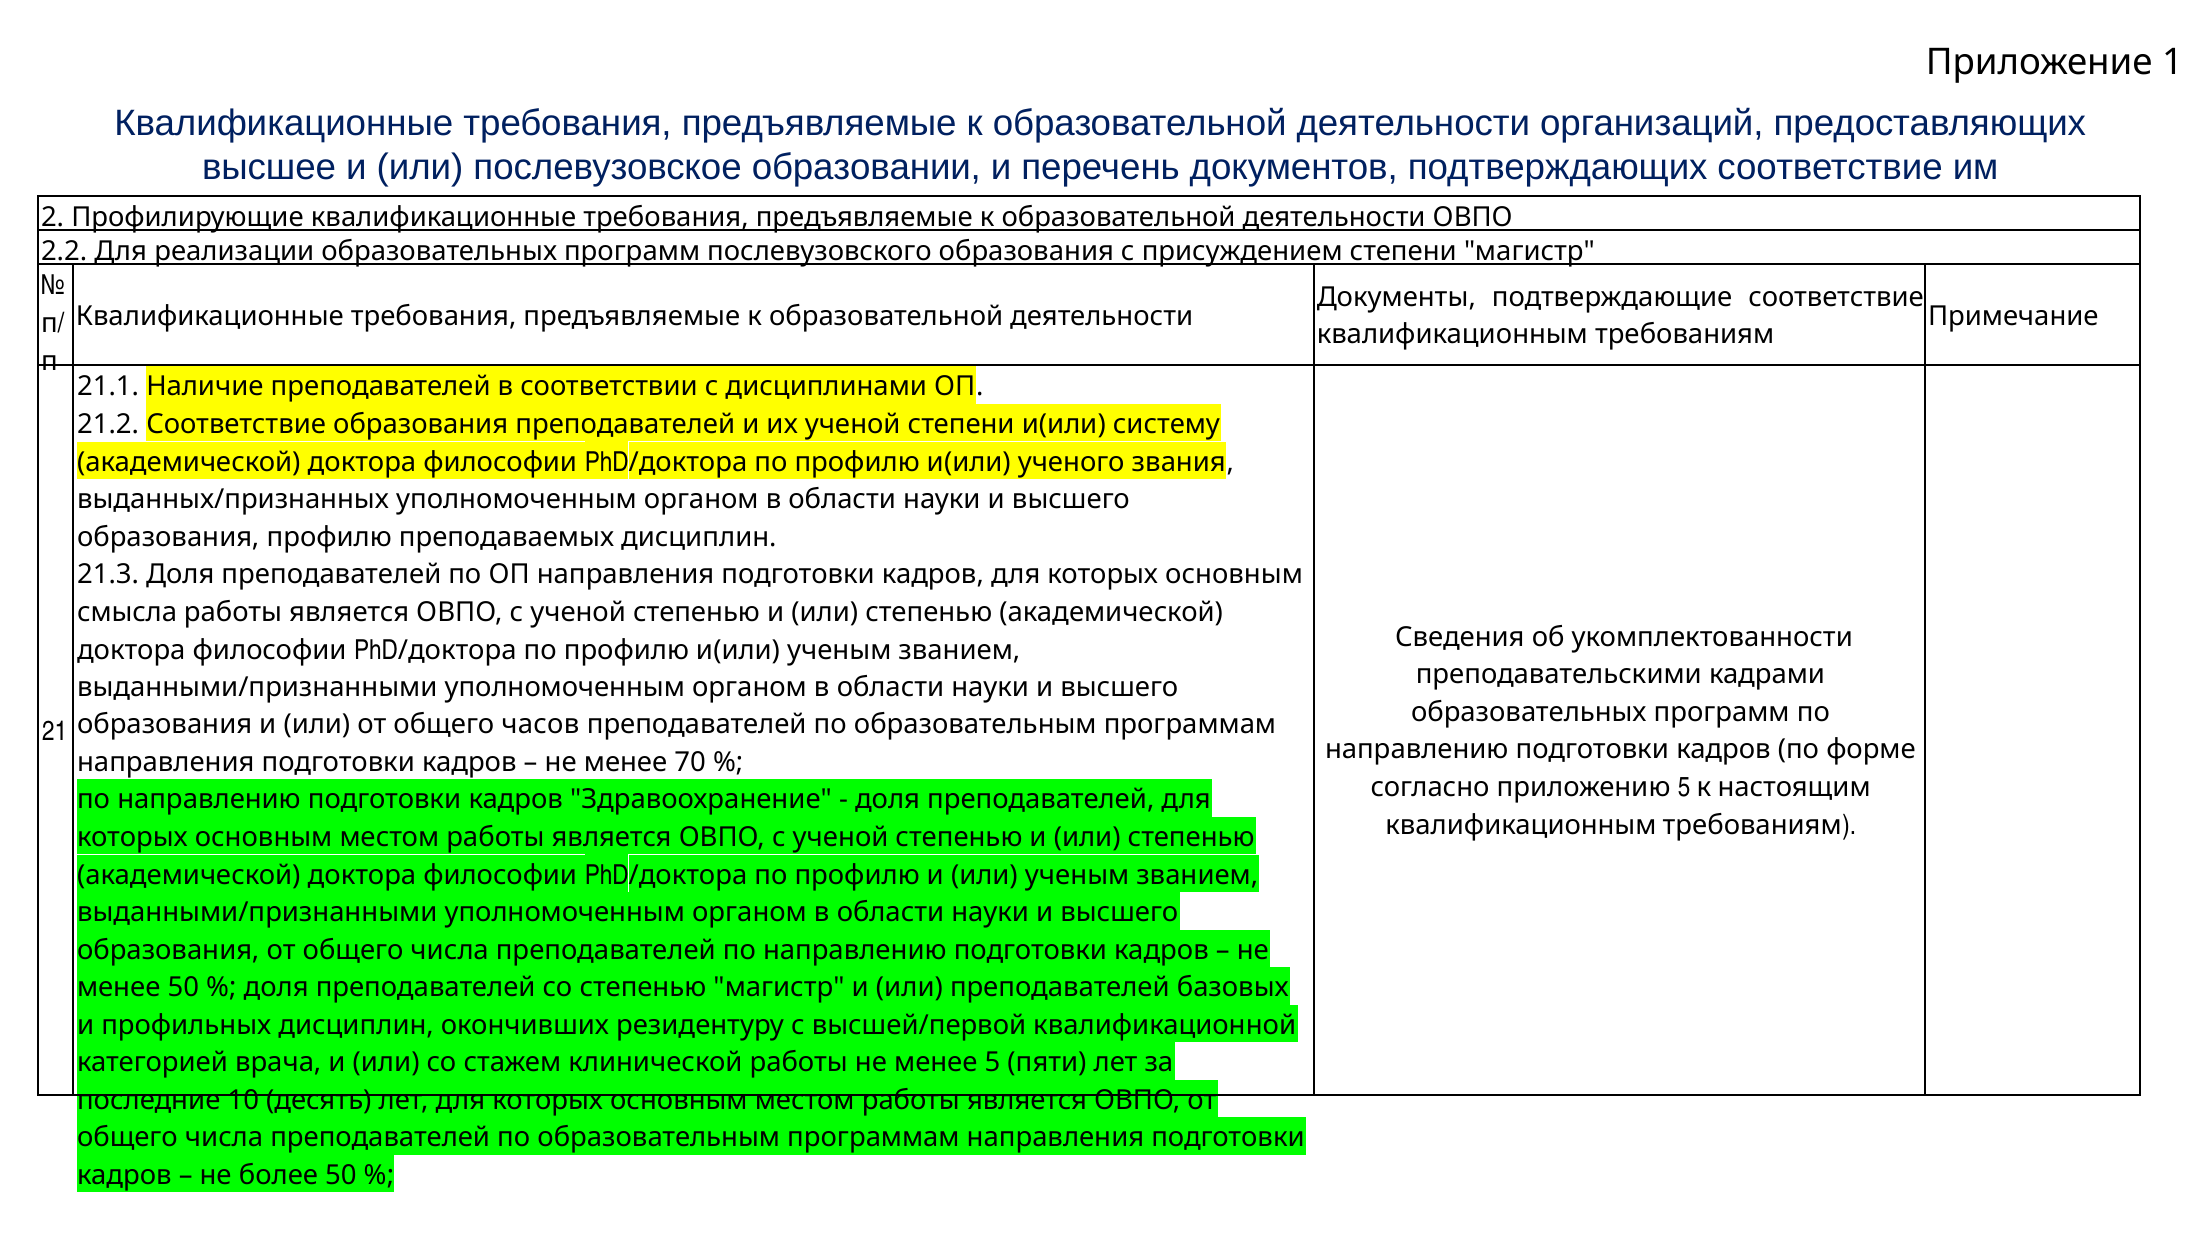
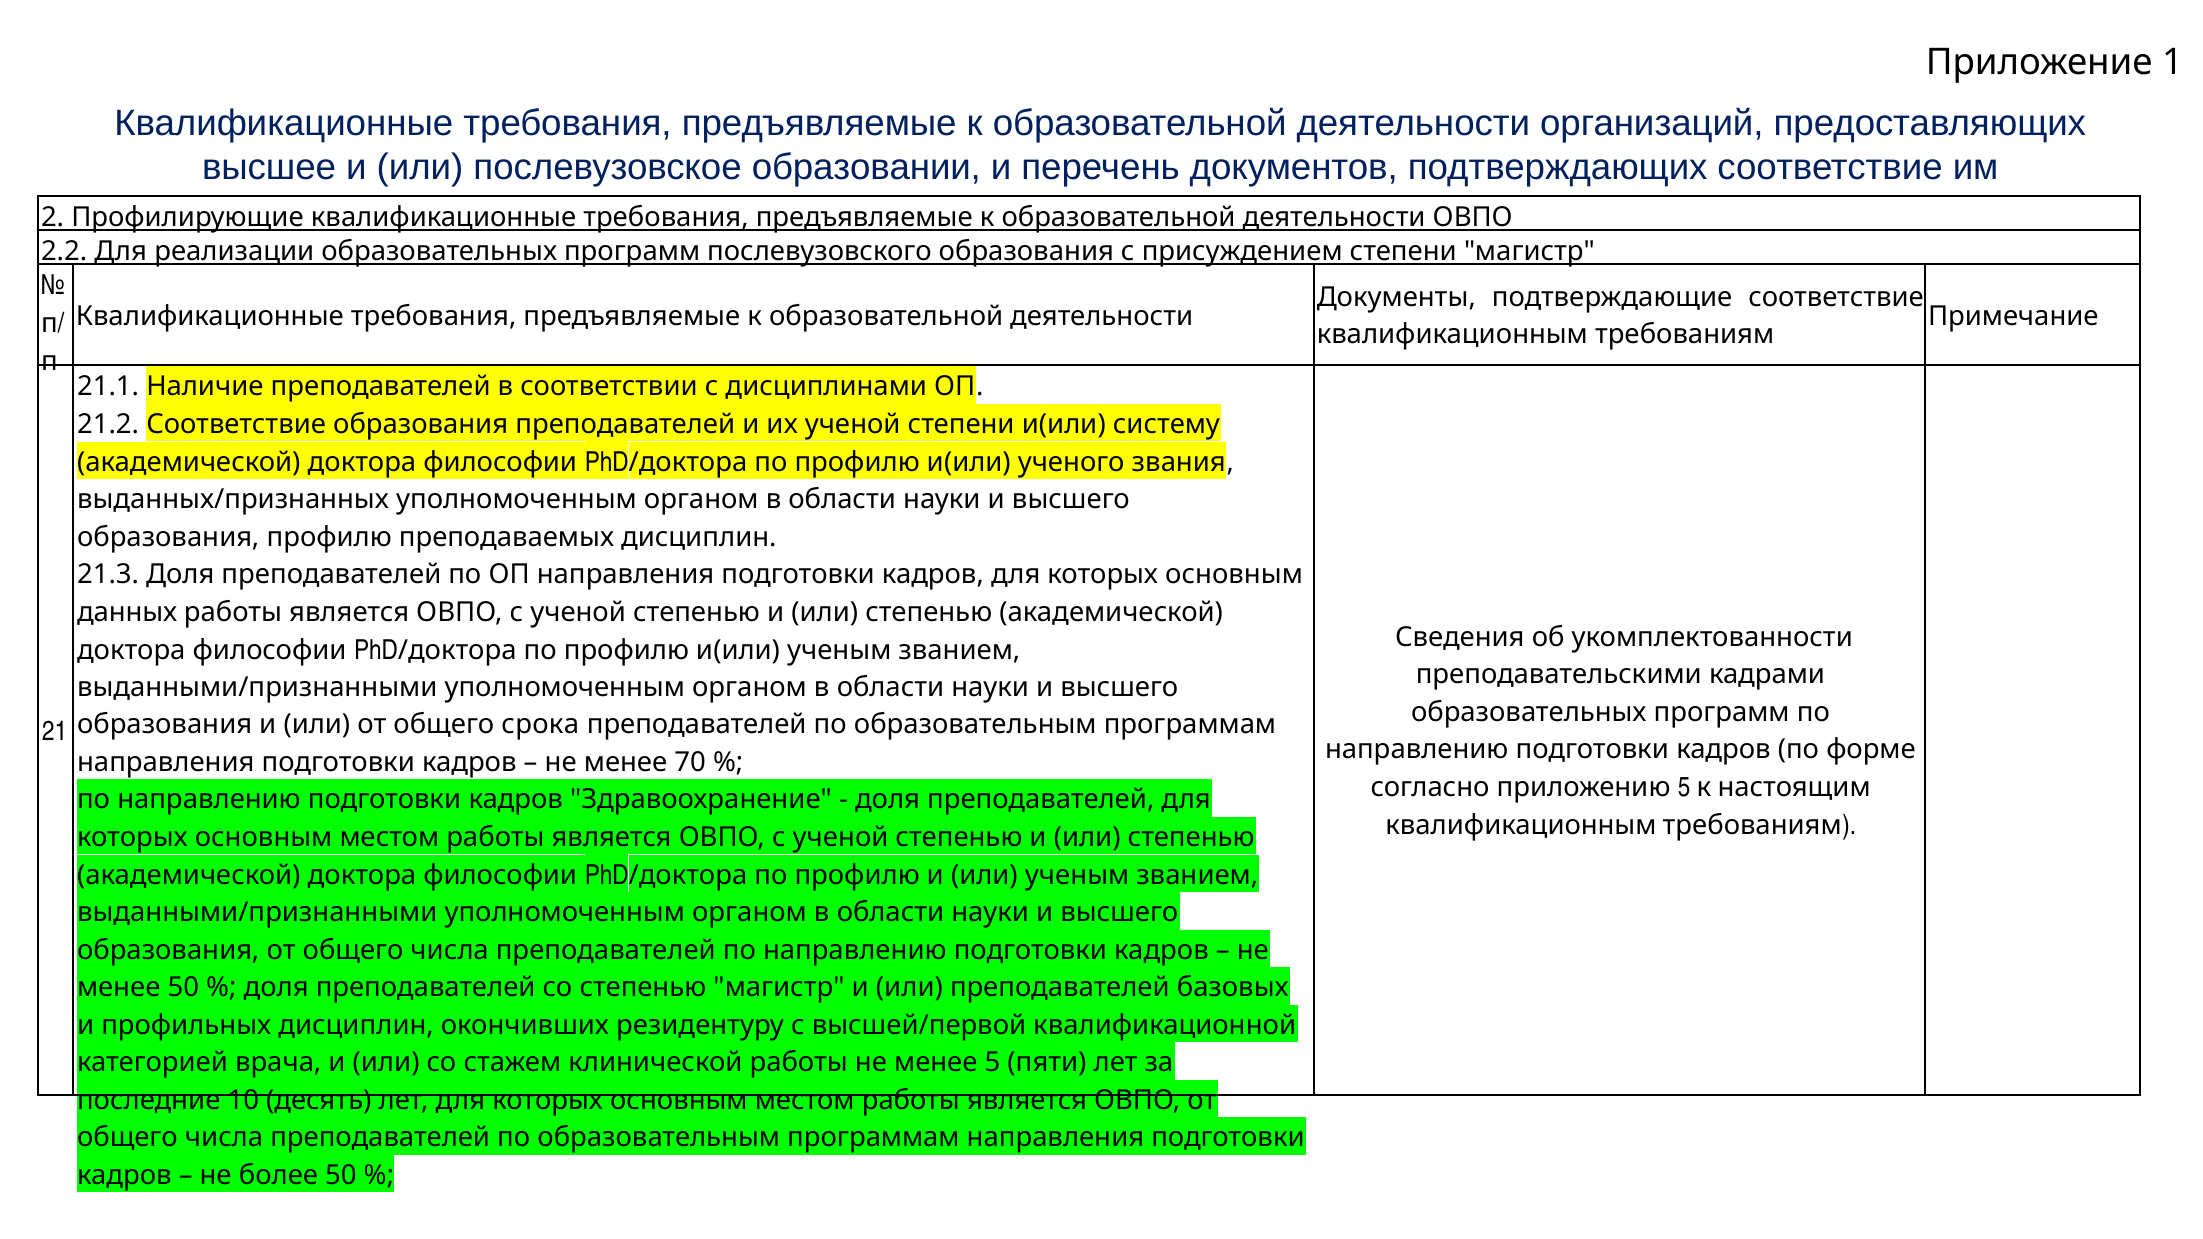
смысла: смысла -> данных (127, 612)
часов: часов -> срока (540, 725)
